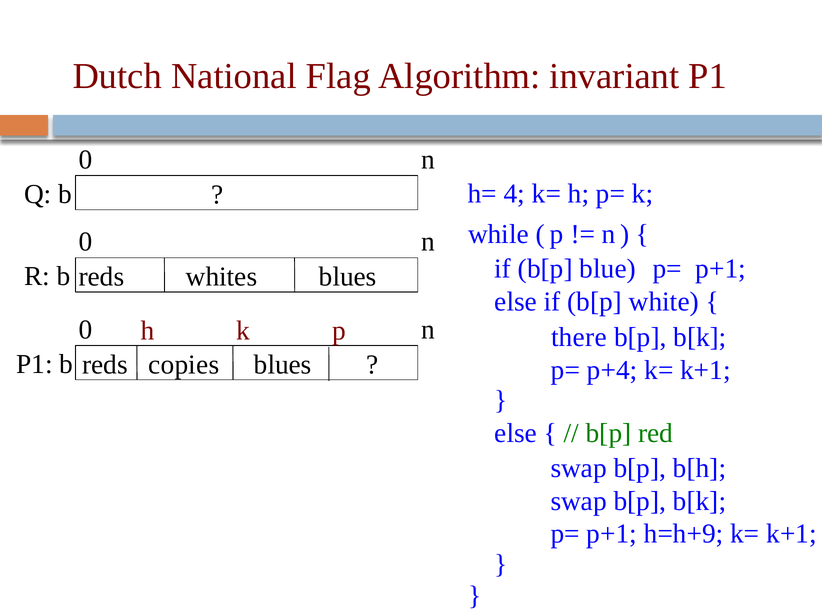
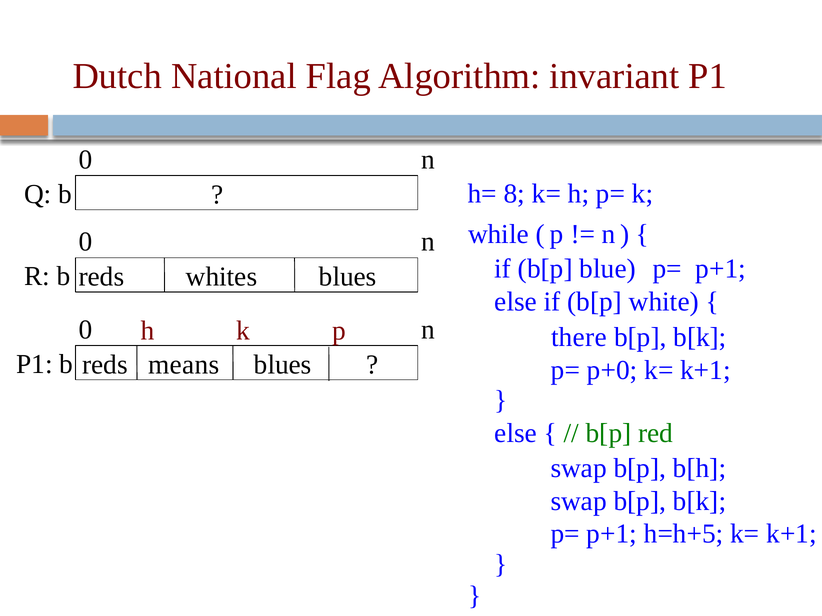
4: 4 -> 8 (514, 194)
copies: copies -> means (184, 365)
p+4: p+4 -> p+0 (612, 370)
h=h+9: h=h+9 -> h=h+5 (684, 534)
